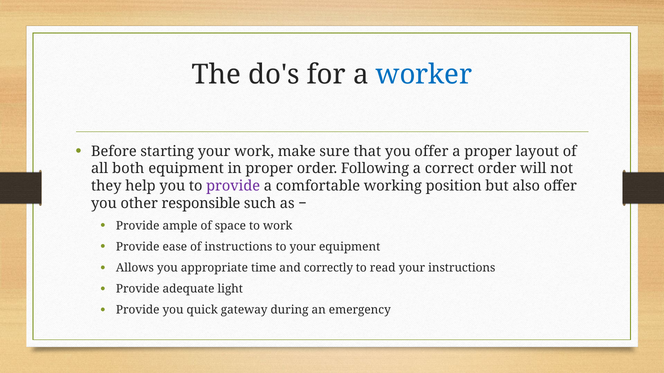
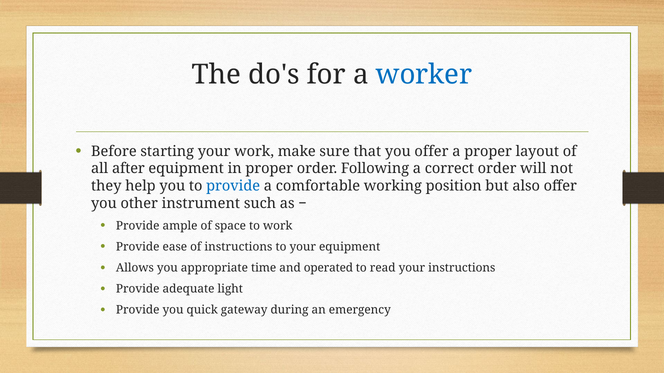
both: both -> after (128, 169)
provide colour: purple -> blue (233, 186)
responsible: responsible -> instrument (201, 204)
correctly: correctly -> operated (328, 268)
